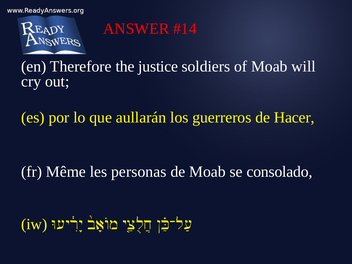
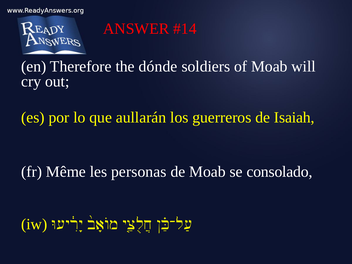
justice: justice -> dónde (158, 66)
Hacer: Hacer -> Isaiah (294, 117)
